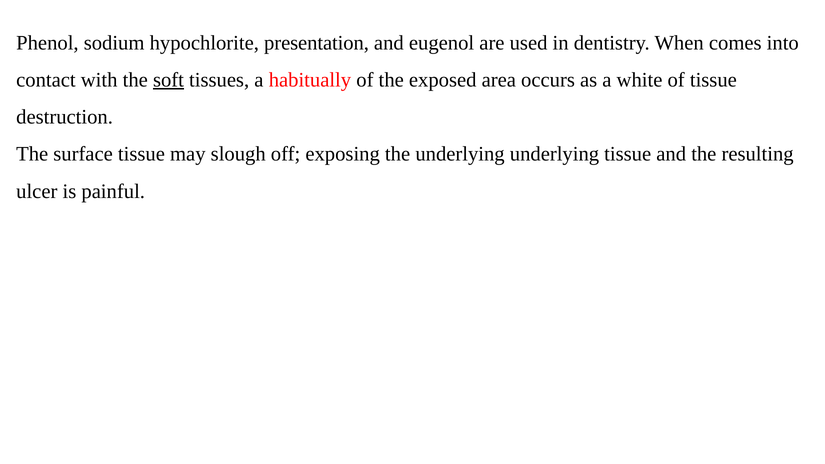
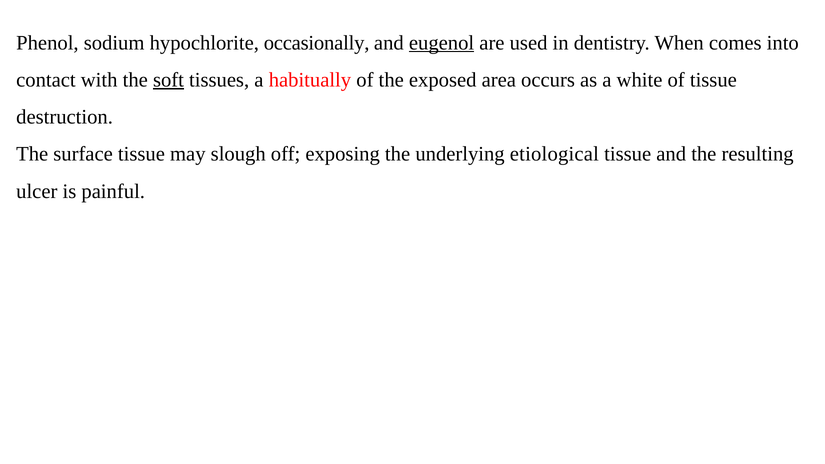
presentation: presentation -> occasionally (317, 43)
eugenol underline: none -> present (442, 43)
underlying underlying: underlying -> etiological (554, 154)
